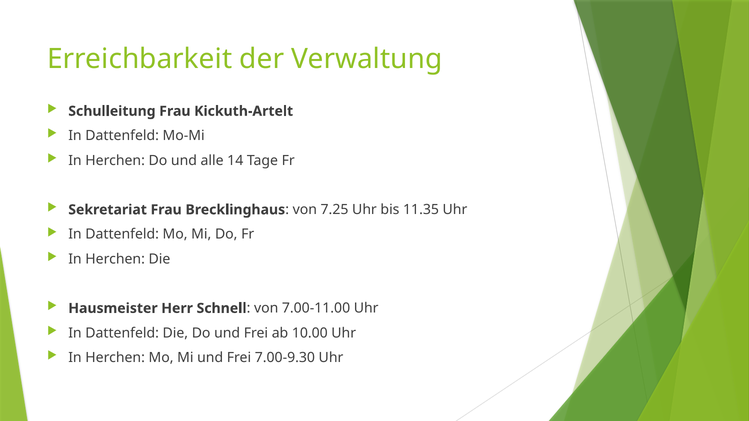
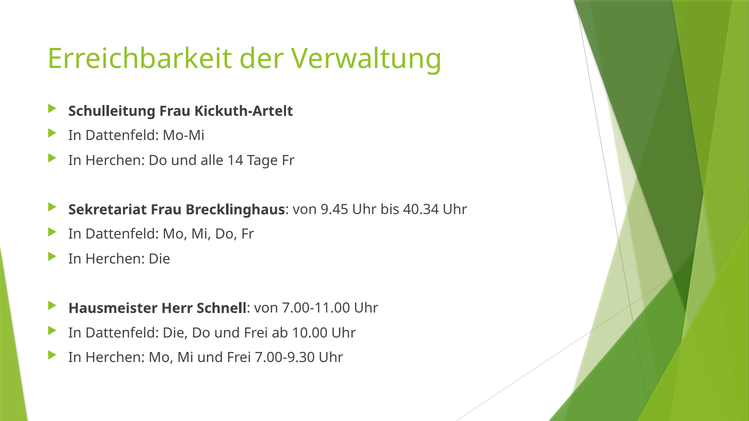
7.25: 7.25 -> 9.45 (335, 210)
11.35: 11.35 -> 40.34 (421, 210)
